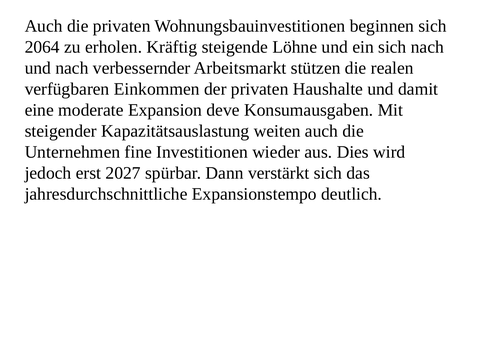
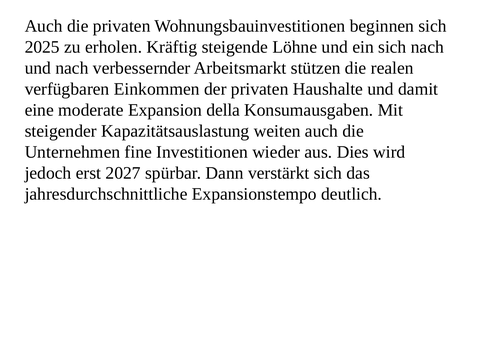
2064: 2064 -> 2025 (42, 47)
deve: deve -> della (223, 110)
